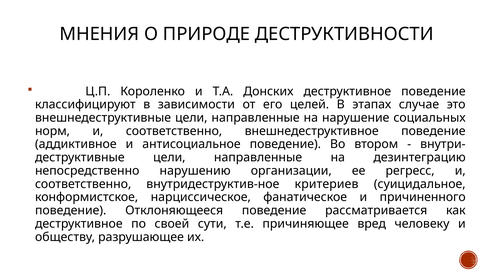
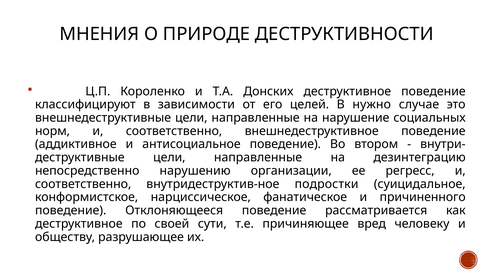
этапах: этапах -> нужно (372, 105)
критериев: критериев -> подростки (327, 184)
